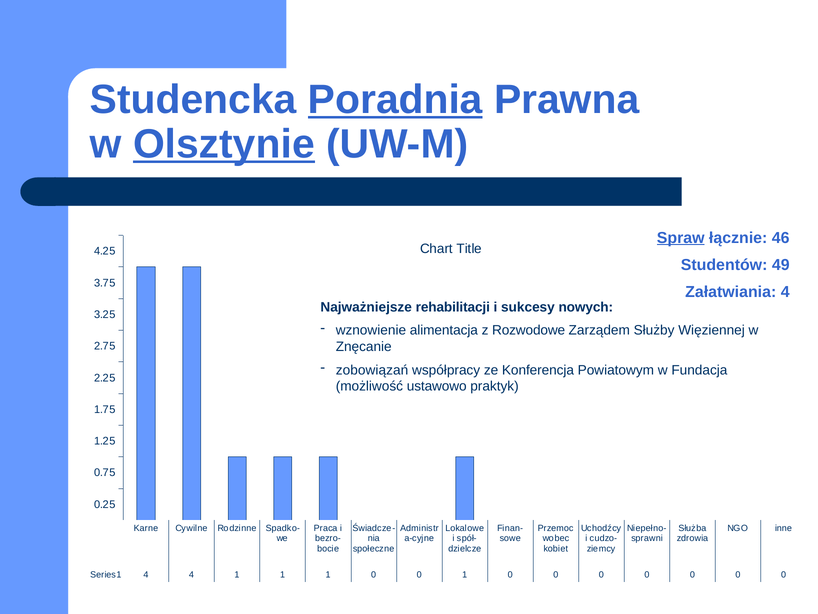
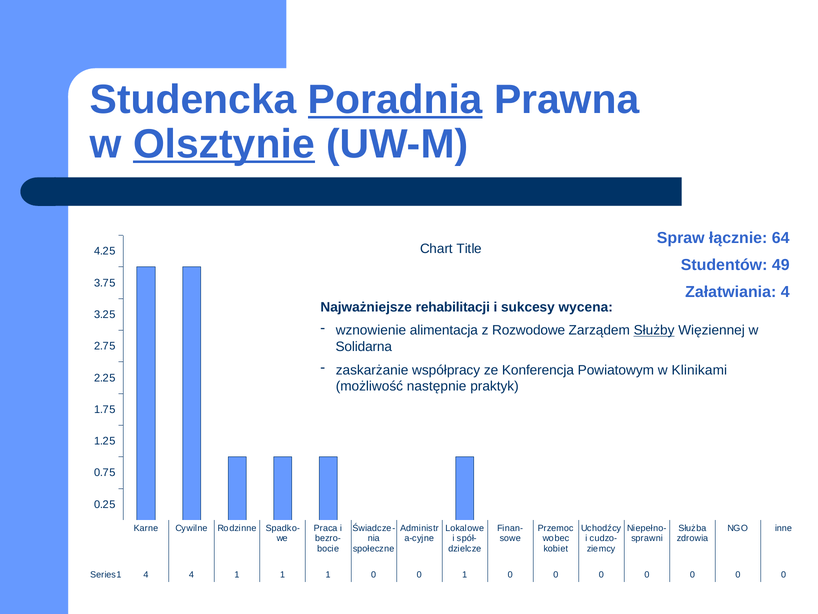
Spraw underline: present -> none (681, 238)
46: 46 -> 64 (781, 238)
nowych: nowych -> wycena (586, 307)
Służby underline: none -> present (654, 330)
Znęcanie: Znęcanie -> Solidarna (364, 347)
zobowiązań: zobowiązań -> zaskarżanie (372, 370)
Fundacja: Fundacja -> Klinikami (699, 370)
ustawowo: ustawowo -> następnie (437, 386)
